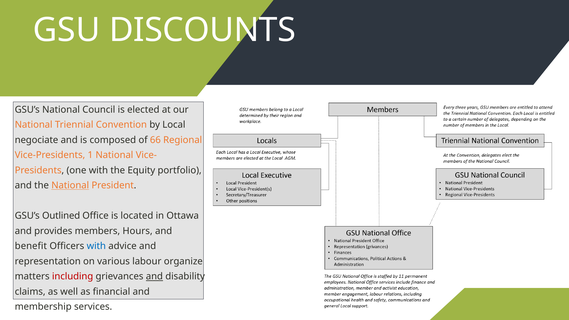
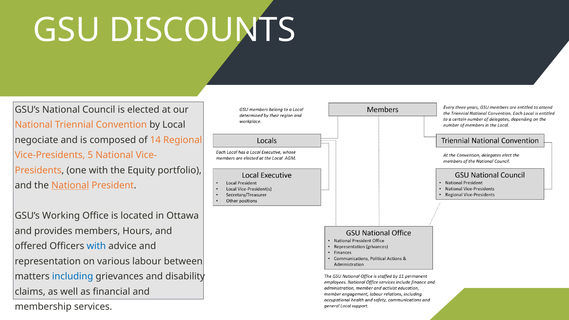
66: 66 -> 14 (155, 140)
1: 1 -> 5 (90, 155)
Outlined: Outlined -> Working (61, 216)
benefit: benefit -> offered (31, 246)
organize: organize -> between (183, 261)
including colour: red -> blue (73, 277)
and underline: present -> none (154, 277)
